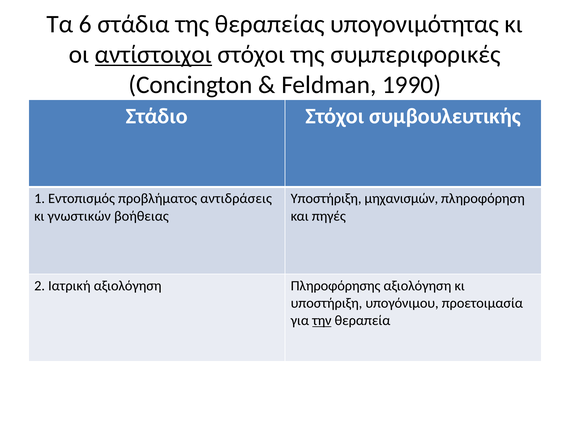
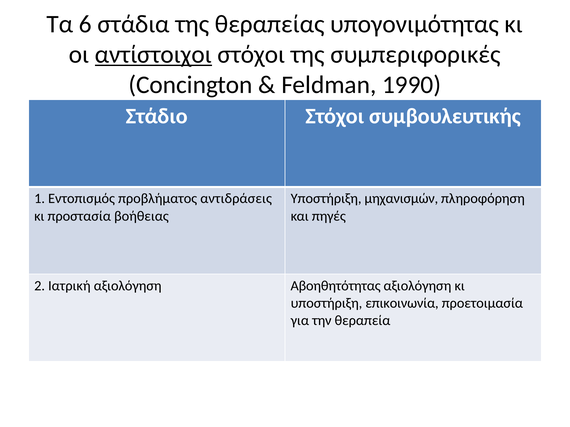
γνωστικών: γνωστικών -> προστασία (79, 216)
Πληροφόρησης: Πληροφόρησης -> Αβοηθητότητας (336, 286)
υπογόνιμου: υπογόνιμου -> επικοινωνία (402, 304)
την underline: present -> none (322, 321)
